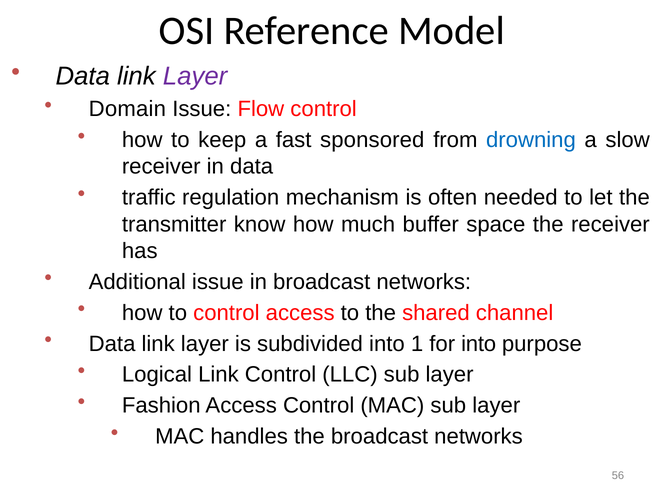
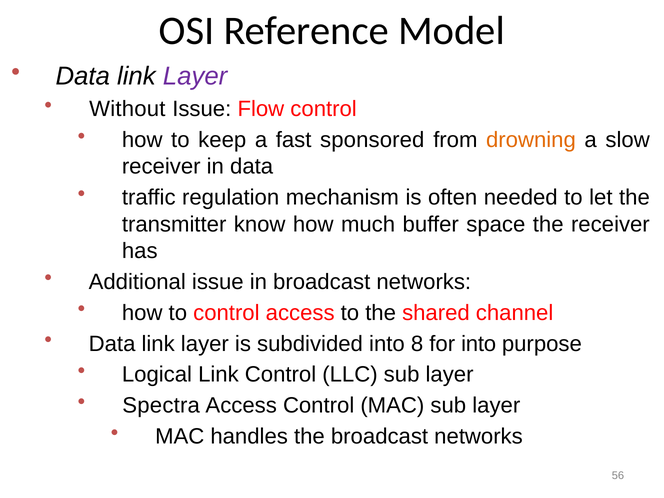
Domain: Domain -> Without (127, 109)
drowning colour: blue -> orange (531, 140)
1: 1 -> 8 (417, 344)
Fashion: Fashion -> Spectra (161, 406)
